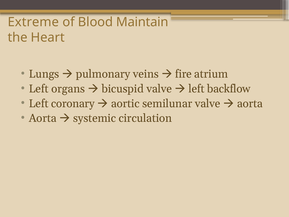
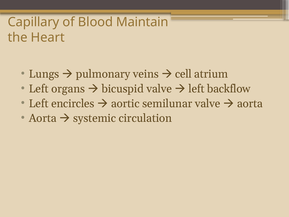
Extreme: Extreme -> Capillary (33, 22)
fire: fire -> cell (183, 74)
coronary: coronary -> encircles (73, 103)
